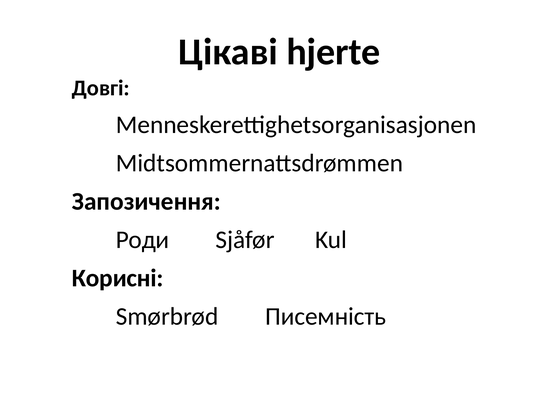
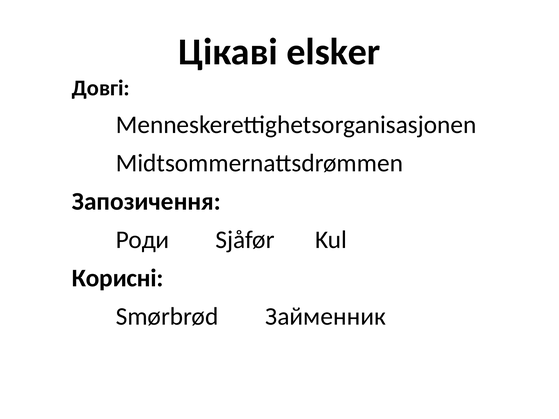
hjerte: hjerte -> elsker (333, 52)
Писемність: Писемність -> Займенник (326, 317)
